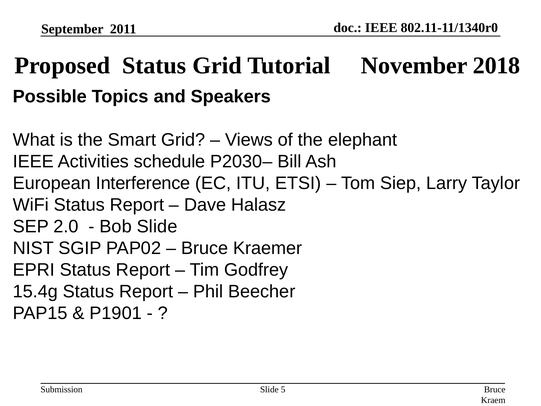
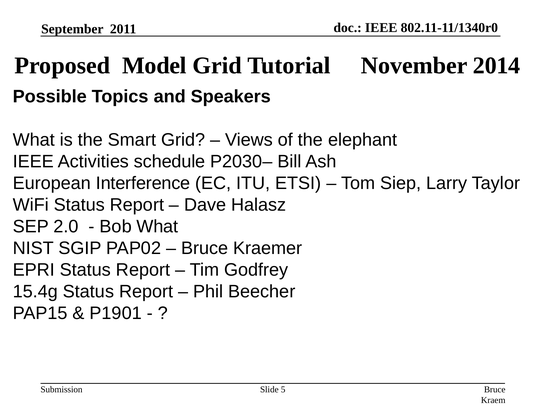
Proposed Status: Status -> Model (154, 65)
2018: 2018 -> 2014 (497, 65)
Bob Slide: Slide -> What (157, 226)
